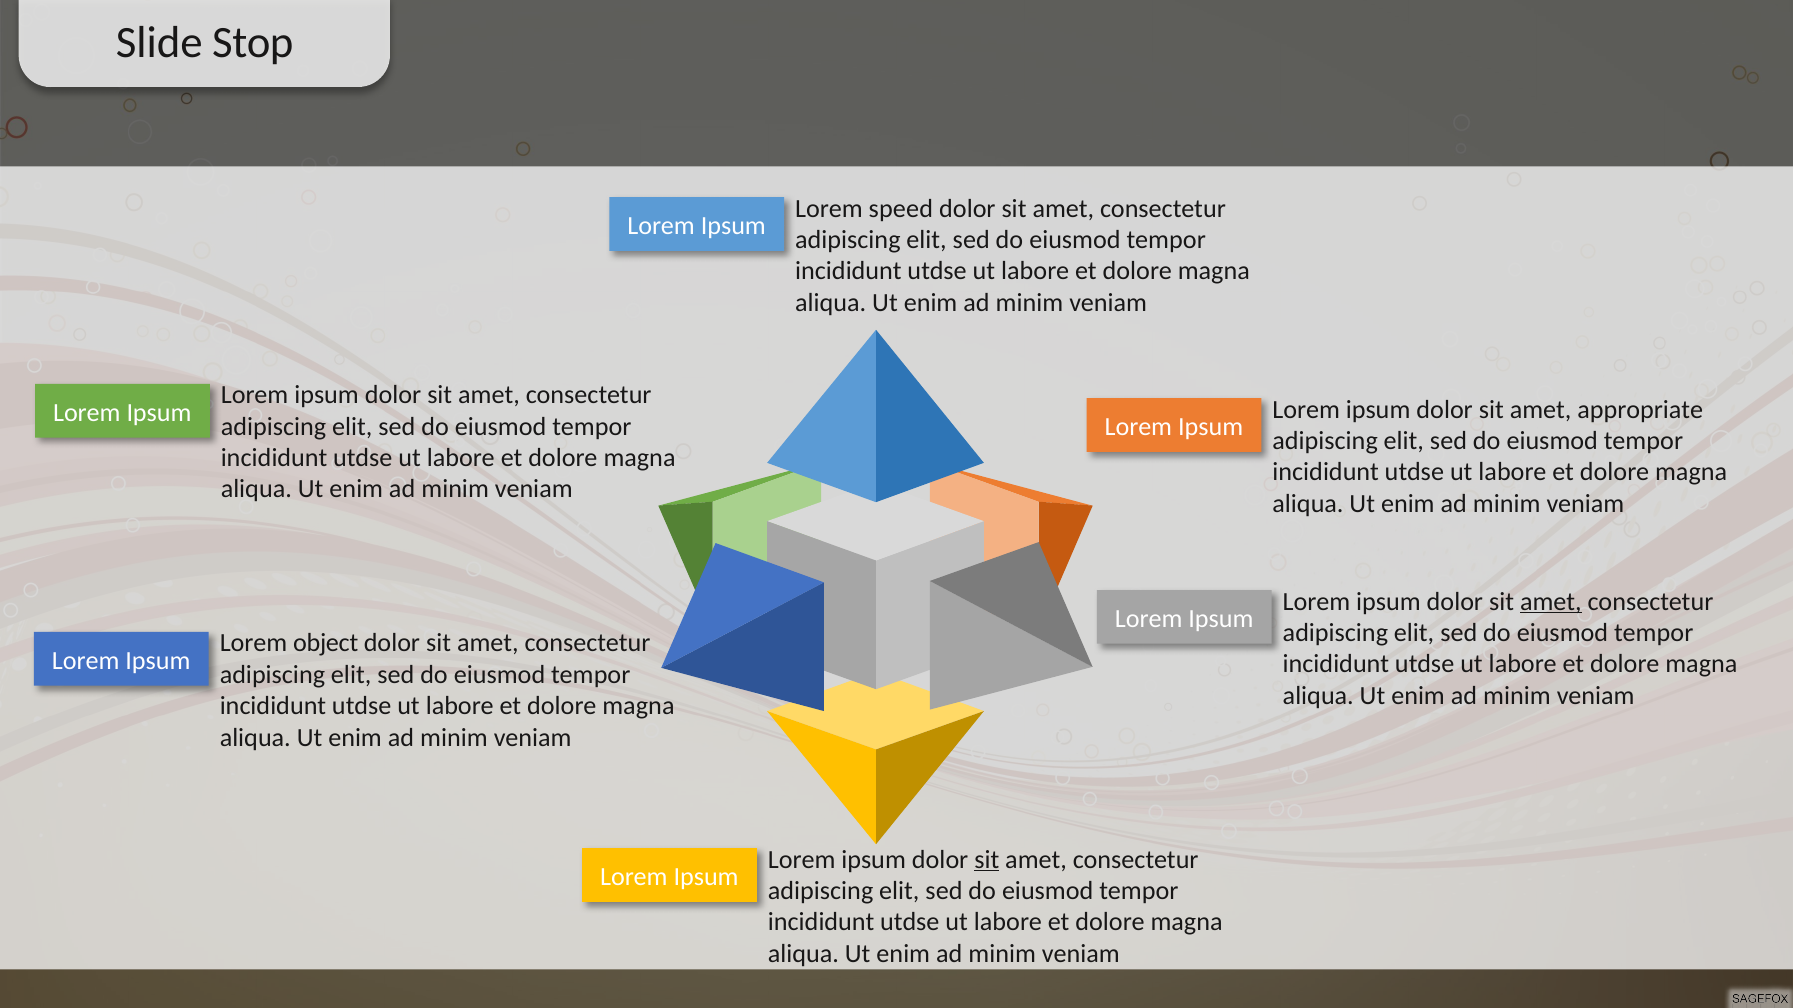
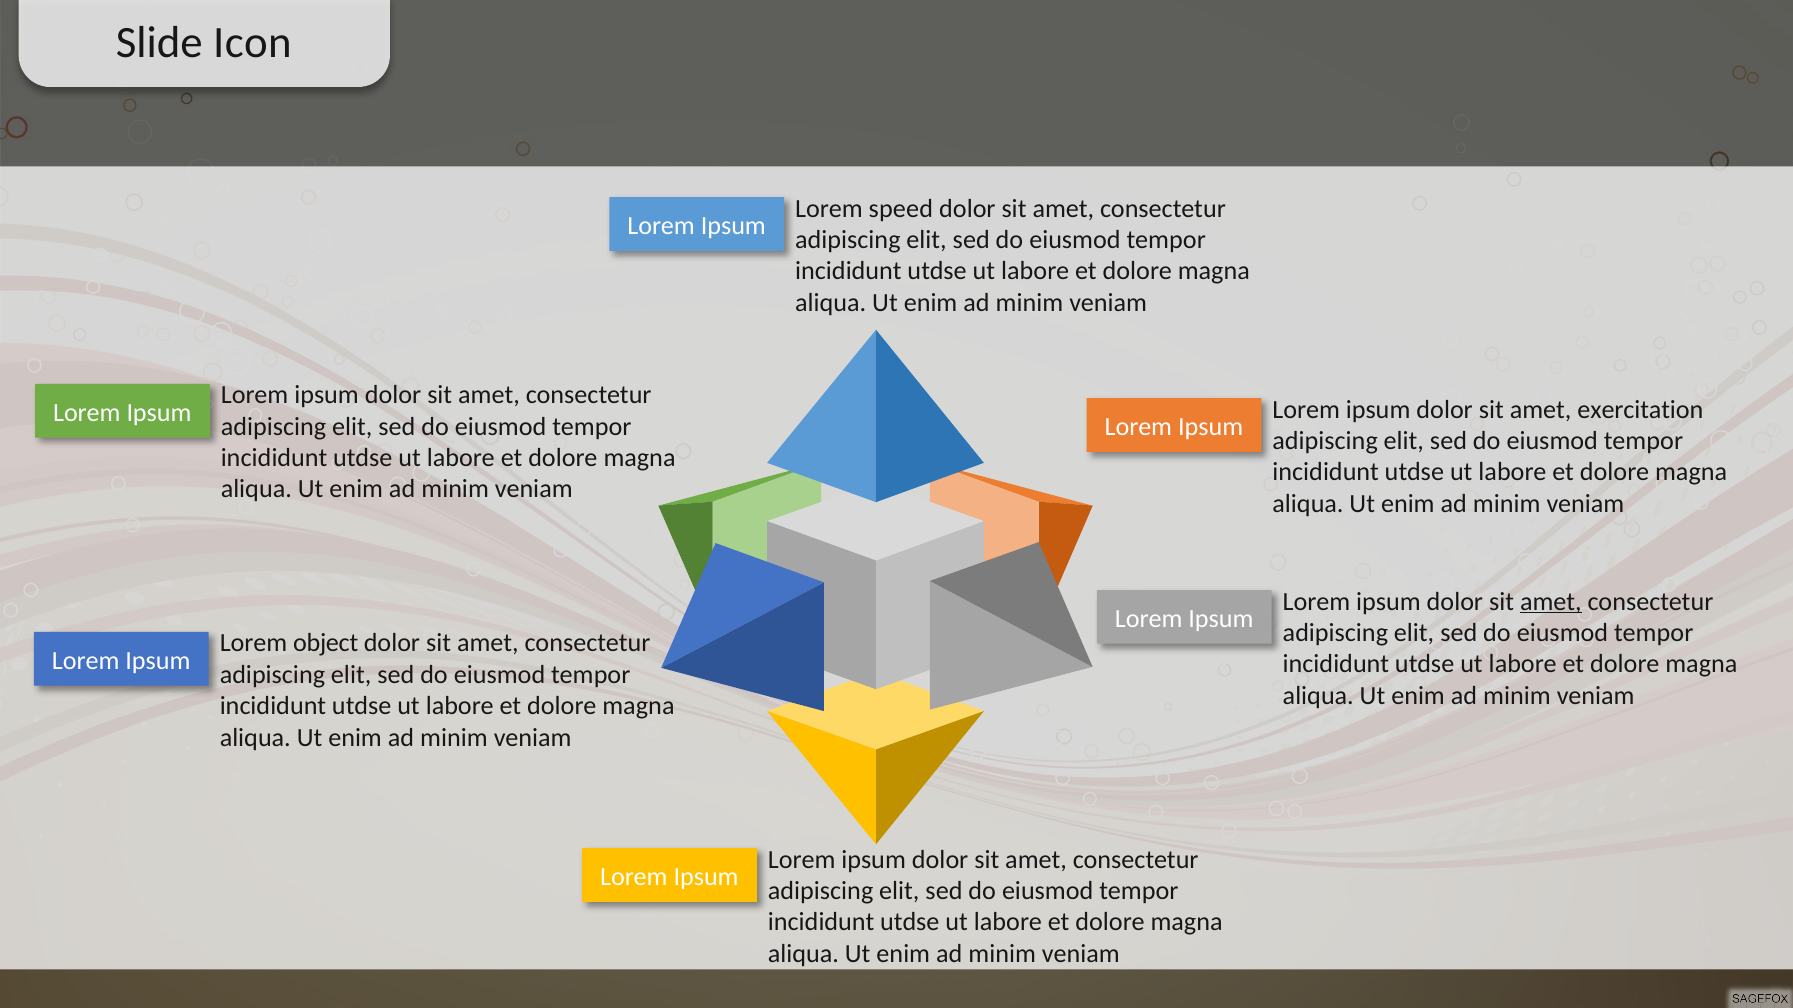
Stop: Stop -> Icon (252, 42)
appropriate: appropriate -> exercitation (1640, 410)
sit underline: present -> none (987, 860)
